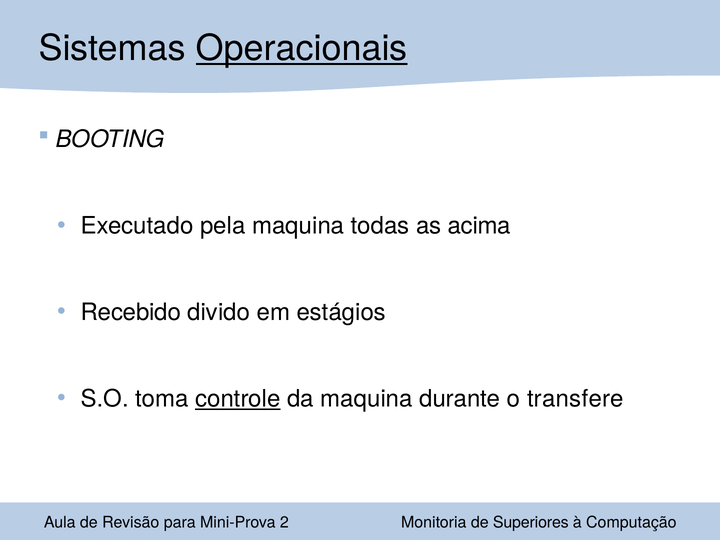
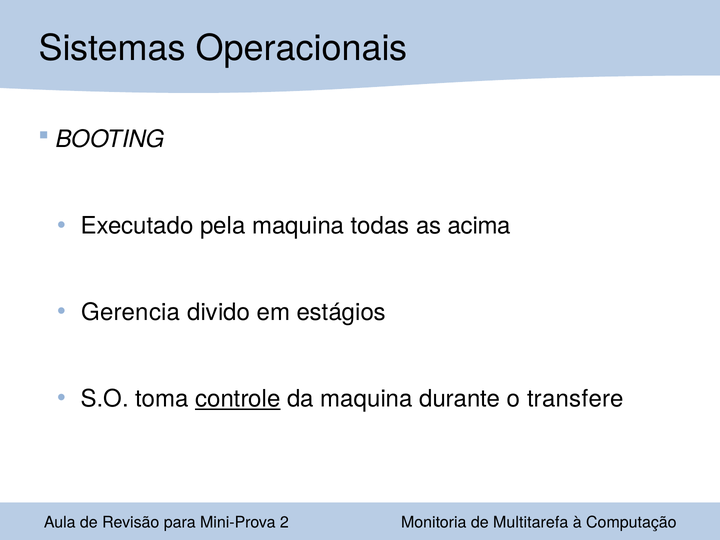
Operacionais underline: present -> none (302, 49)
Recebido: Recebido -> Gerencia (131, 312)
Superiores: Superiores -> Multitarefa (531, 522)
